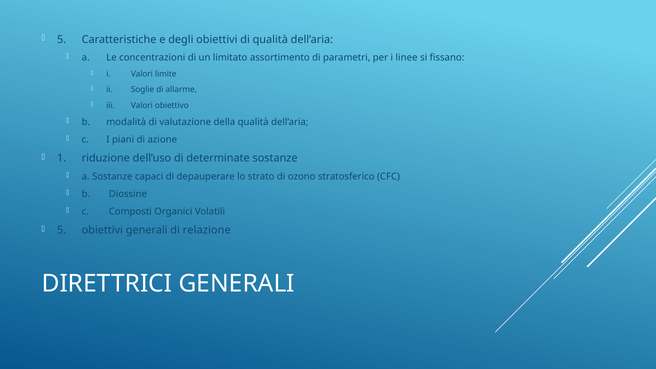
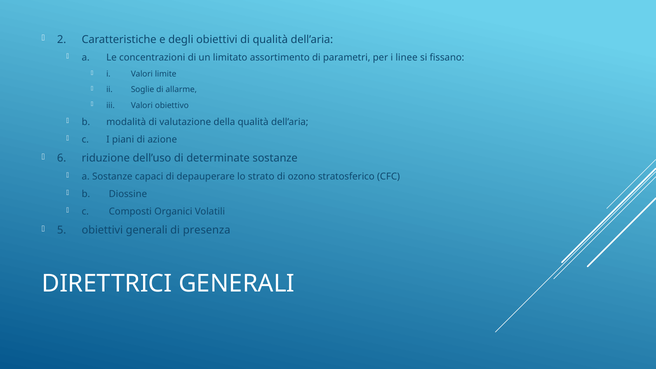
5: 5 -> 2 (62, 40)
1: 1 -> 6 (62, 158)
relazione: relazione -> presenza (207, 230)
